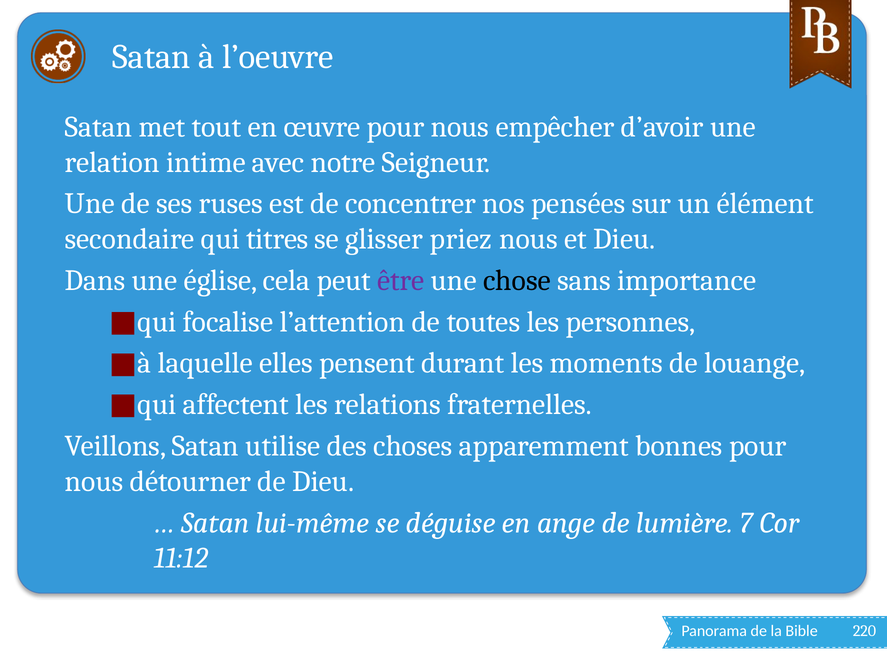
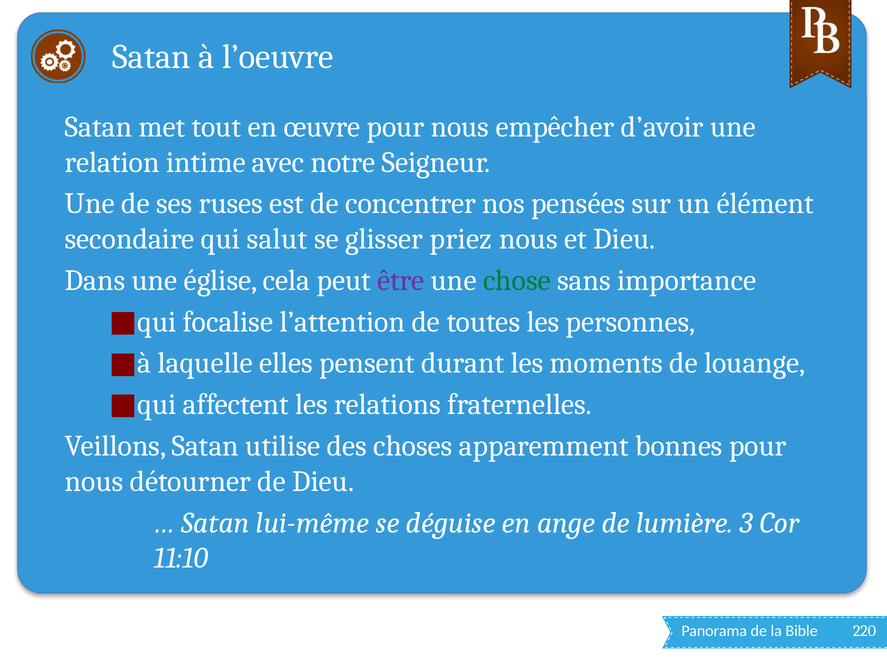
titres: titres -> salut (277, 239)
chose colour: black -> green (517, 281)
7: 7 -> 3 (746, 523)
11:12: 11:12 -> 11:10 (181, 558)
